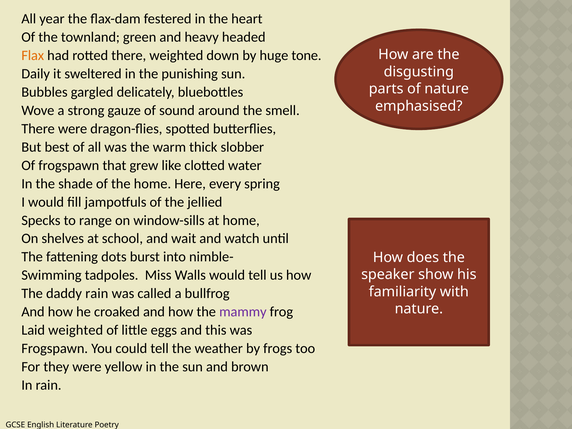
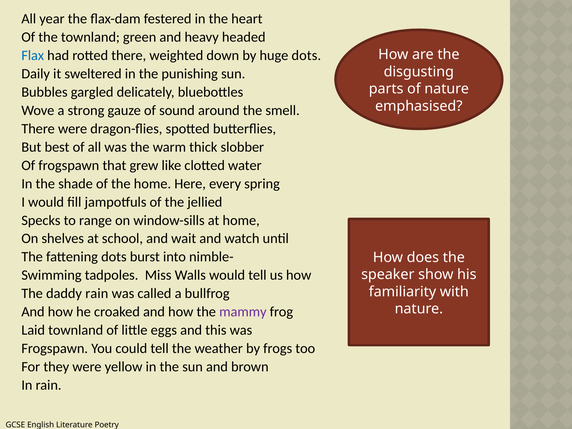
Flax colour: orange -> blue (33, 56)
huge tone: tone -> dots (306, 56)
Laid weighted: weighted -> townland (76, 330)
